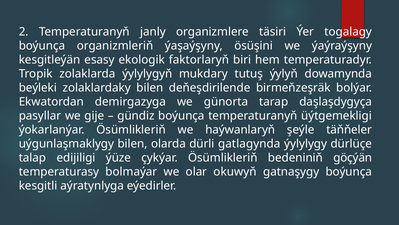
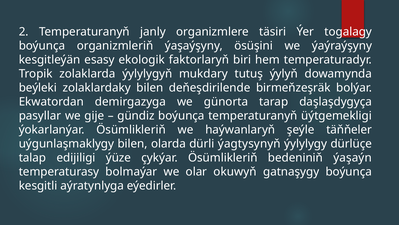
gatlagynda: gatlagynda -> ýagtysynyň (249, 143)
göçýän: göçýän -> ýaşaýn (353, 157)
